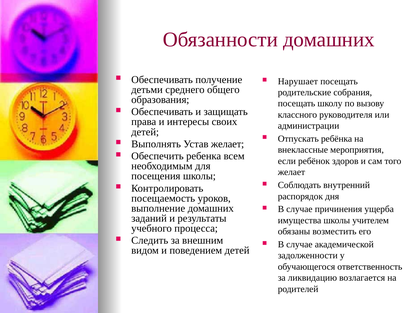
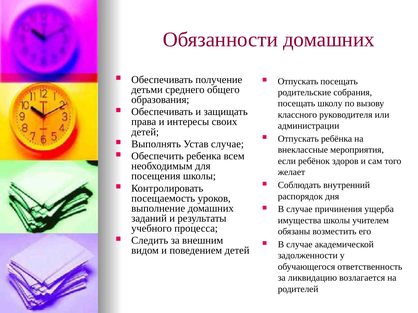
Нарушает: Нарушает -> Отпускать (298, 81)
Устав желает: желает -> случае (227, 144)
